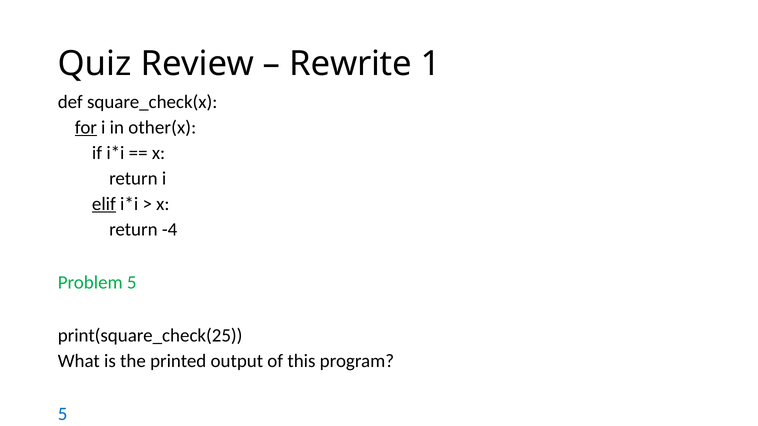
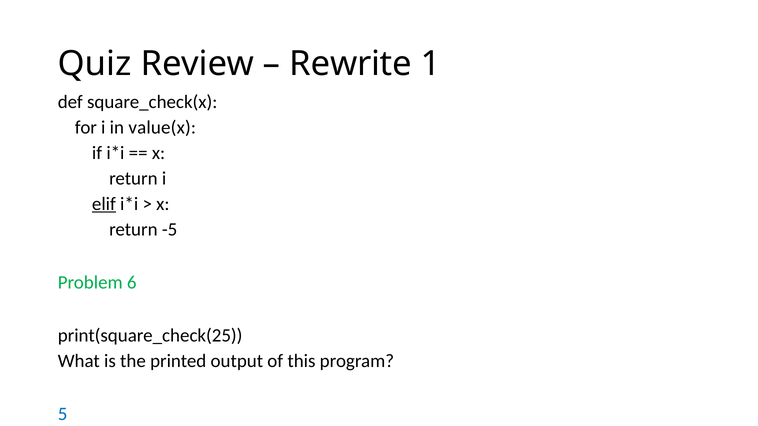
for underline: present -> none (86, 128)
other(x: other(x -> value(x (162, 128)
-4: -4 -> -5 (170, 230)
Problem 5: 5 -> 6 (132, 283)
